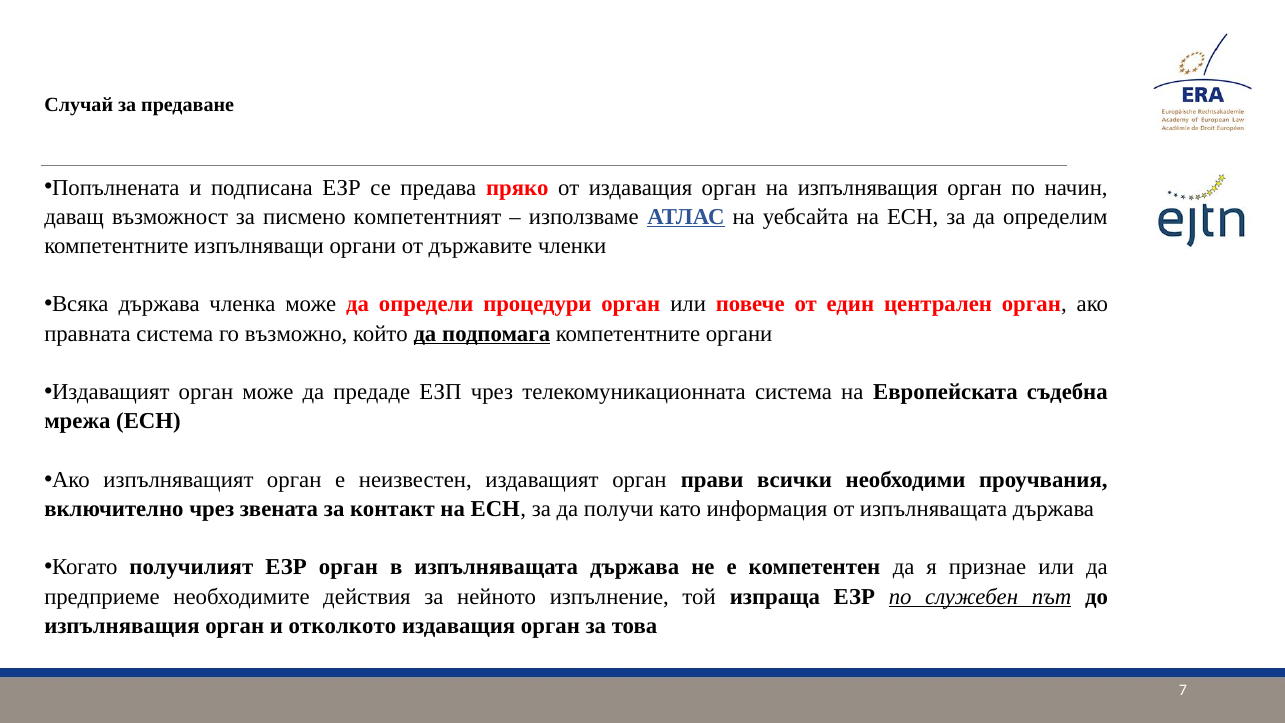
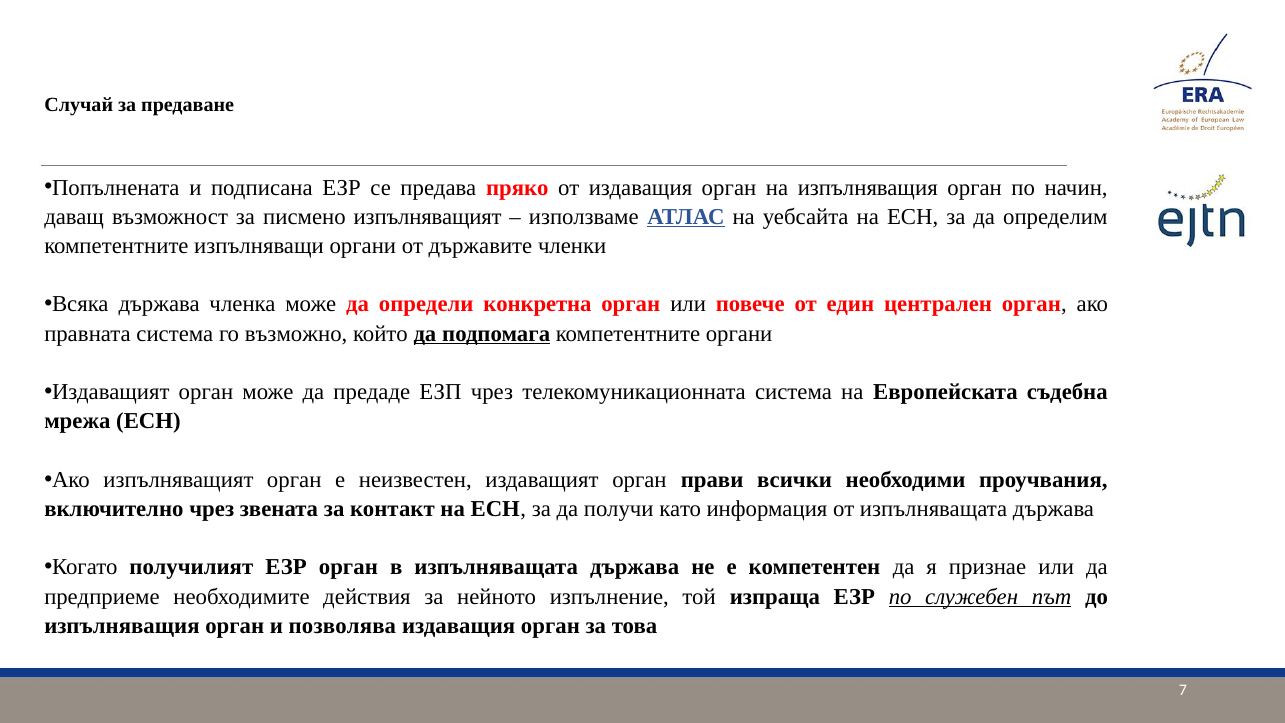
писмено компетентният: компетентният -> изпълняващият (428, 217)
процедури: процедури -> конкретна (537, 304)
отколкото: отколкото -> позволява (342, 626)
